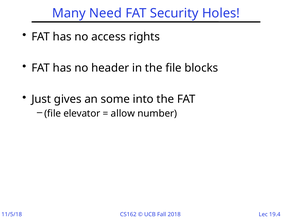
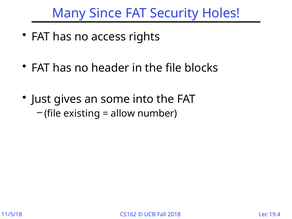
Need: Need -> Since (106, 13)
elevator: elevator -> existing (82, 114)
